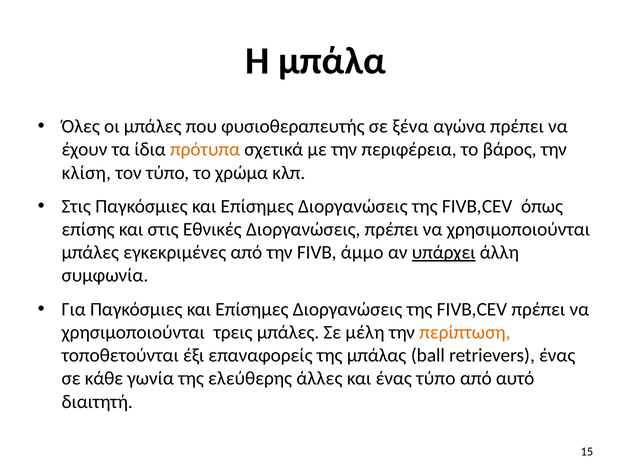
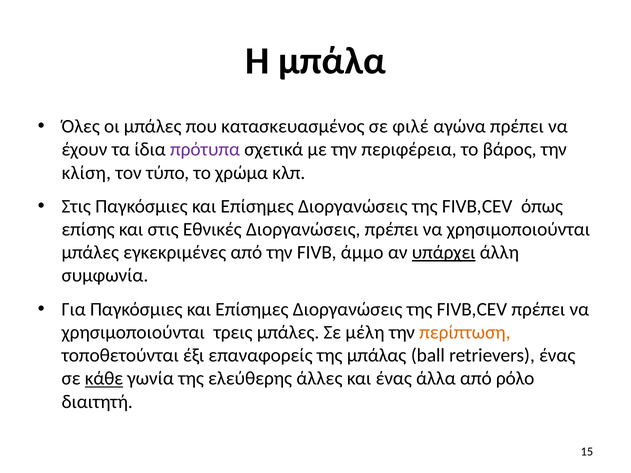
φυσιοθεραπευτής: φυσιοθεραπευτής -> κατασκευασμένος (293, 126)
ξένα: ξένα -> φιλέ (411, 126)
πρότυπα colour: orange -> purple (205, 150)
κάθε underline: none -> present (104, 379)
ένας τύπο: τύπο -> άλλα (436, 379)
αυτό: αυτό -> ρόλο (515, 379)
